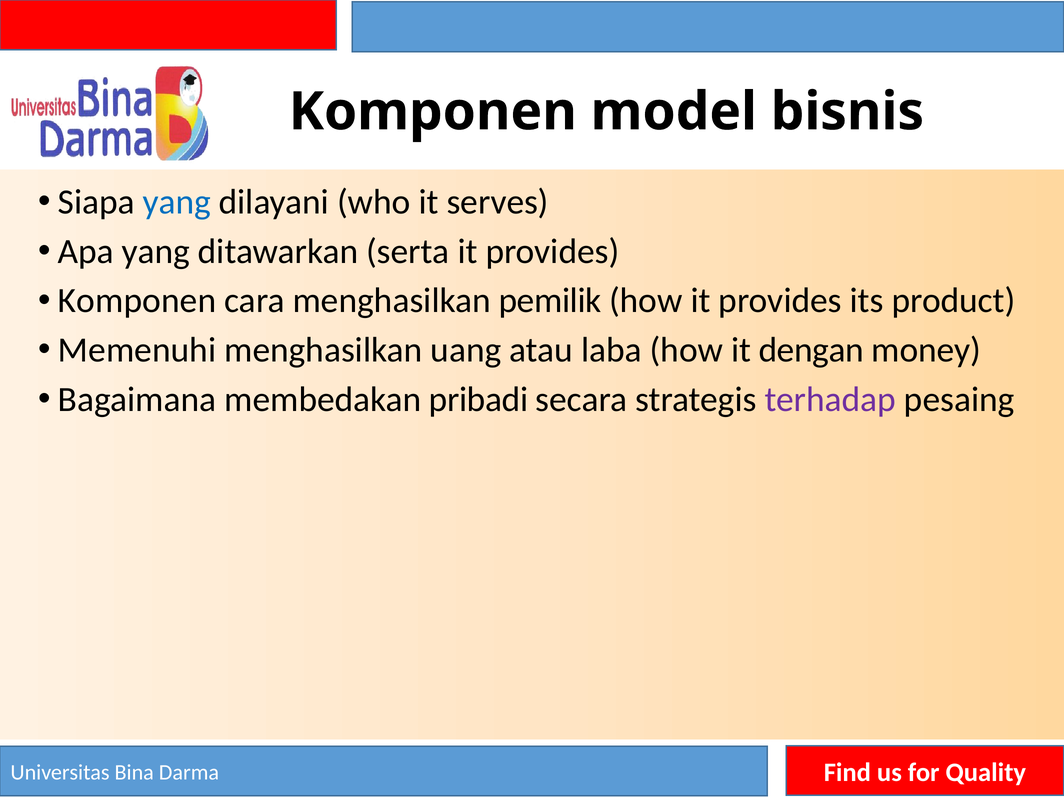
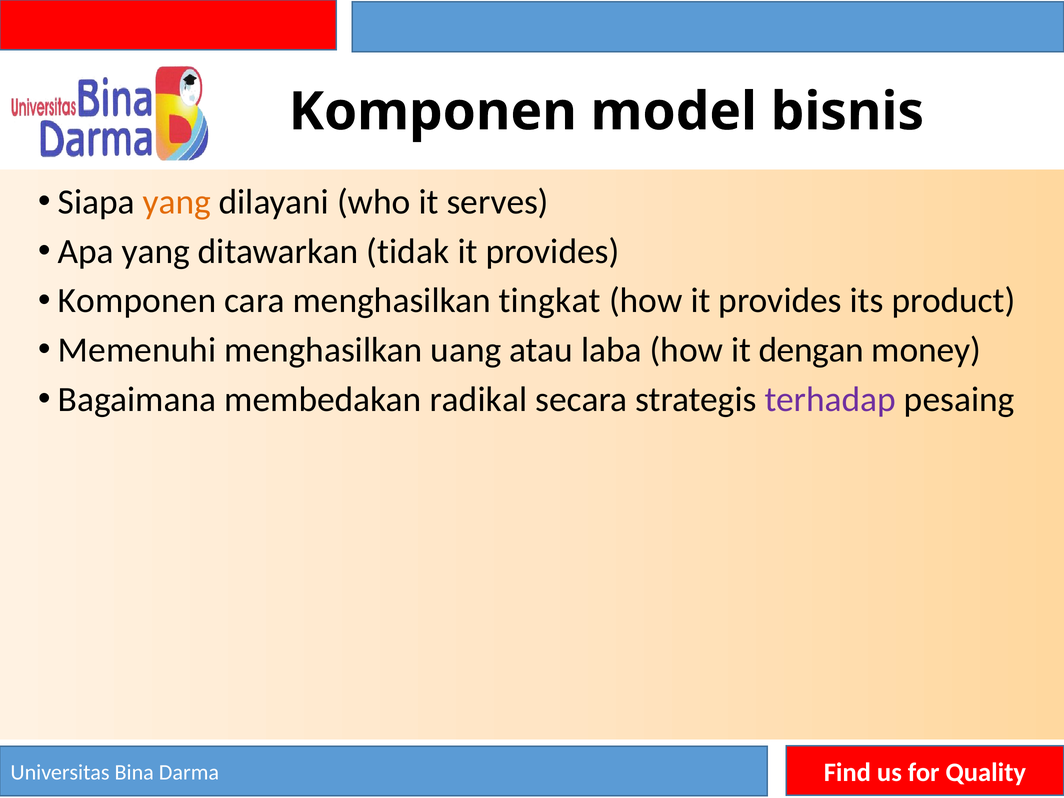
yang colour: blue -> orange (177, 202)
serta: serta -> tidak (408, 251)
pemilik: pemilik -> tingkat (550, 301)
pribadi: pribadi -> radikal (478, 400)
